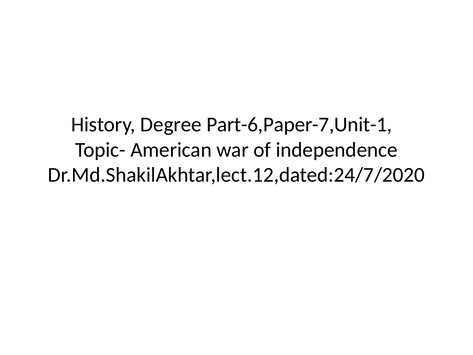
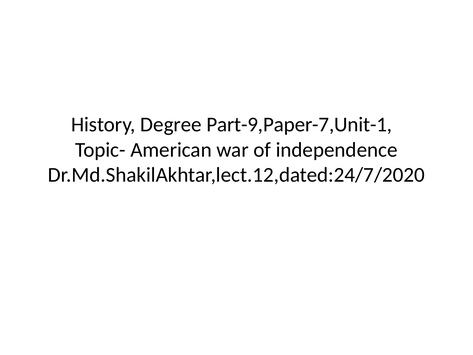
Part-6,Paper-7,Unit-1: Part-6,Paper-7,Unit-1 -> Part-9,Paper-7,Unit-1 (299, 124)
